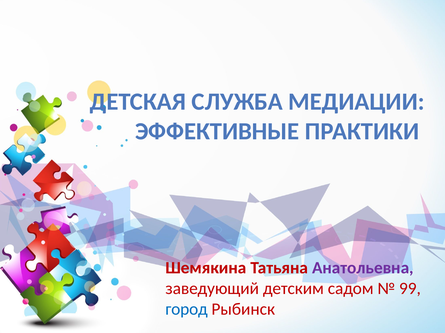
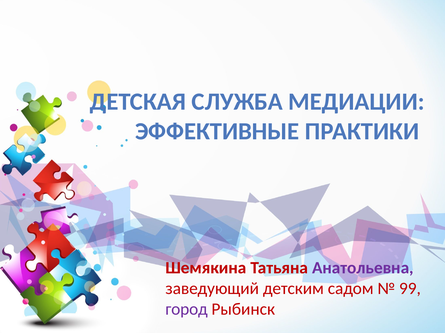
город colour: blue -> purple (187, 310)
